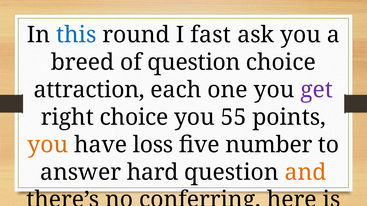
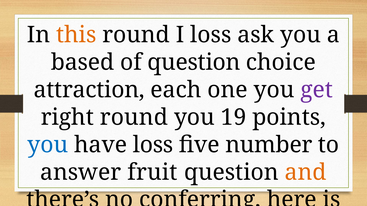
this colour: blue -> orange (76, 35)
I fast: fast -> loss (211, 35)
breed: breed -> based (83, 62)
right choice: choice -> round (134, 118)
55: 55 -> 19 (234, 118)
you colour: orange -> blue (48, 145)
hard: hard -> fruit (152, 173)
